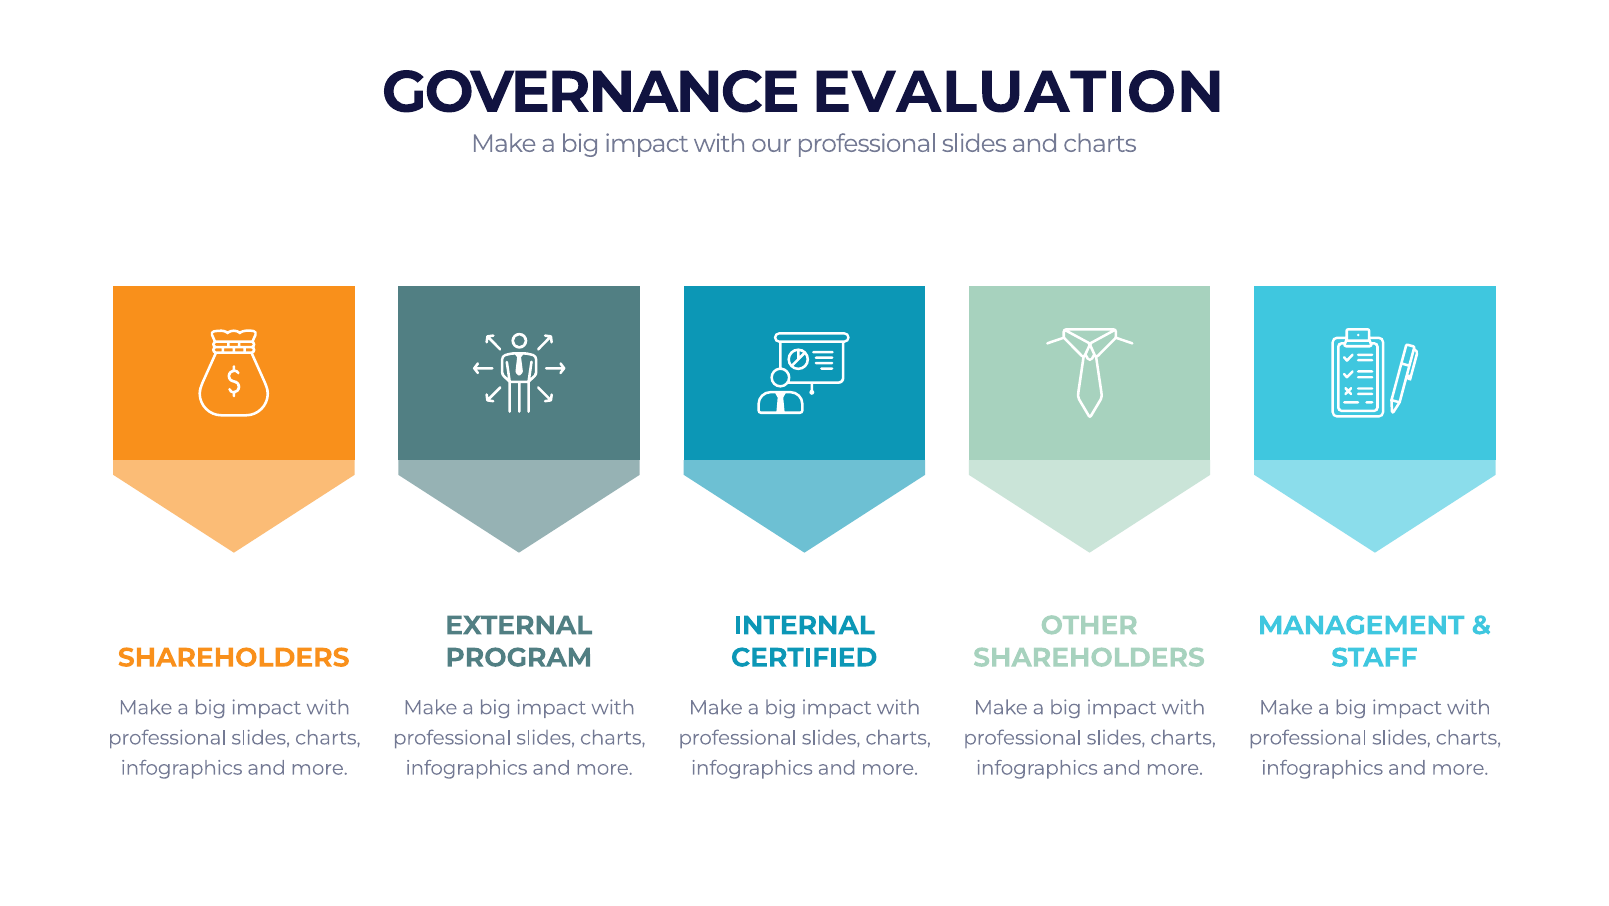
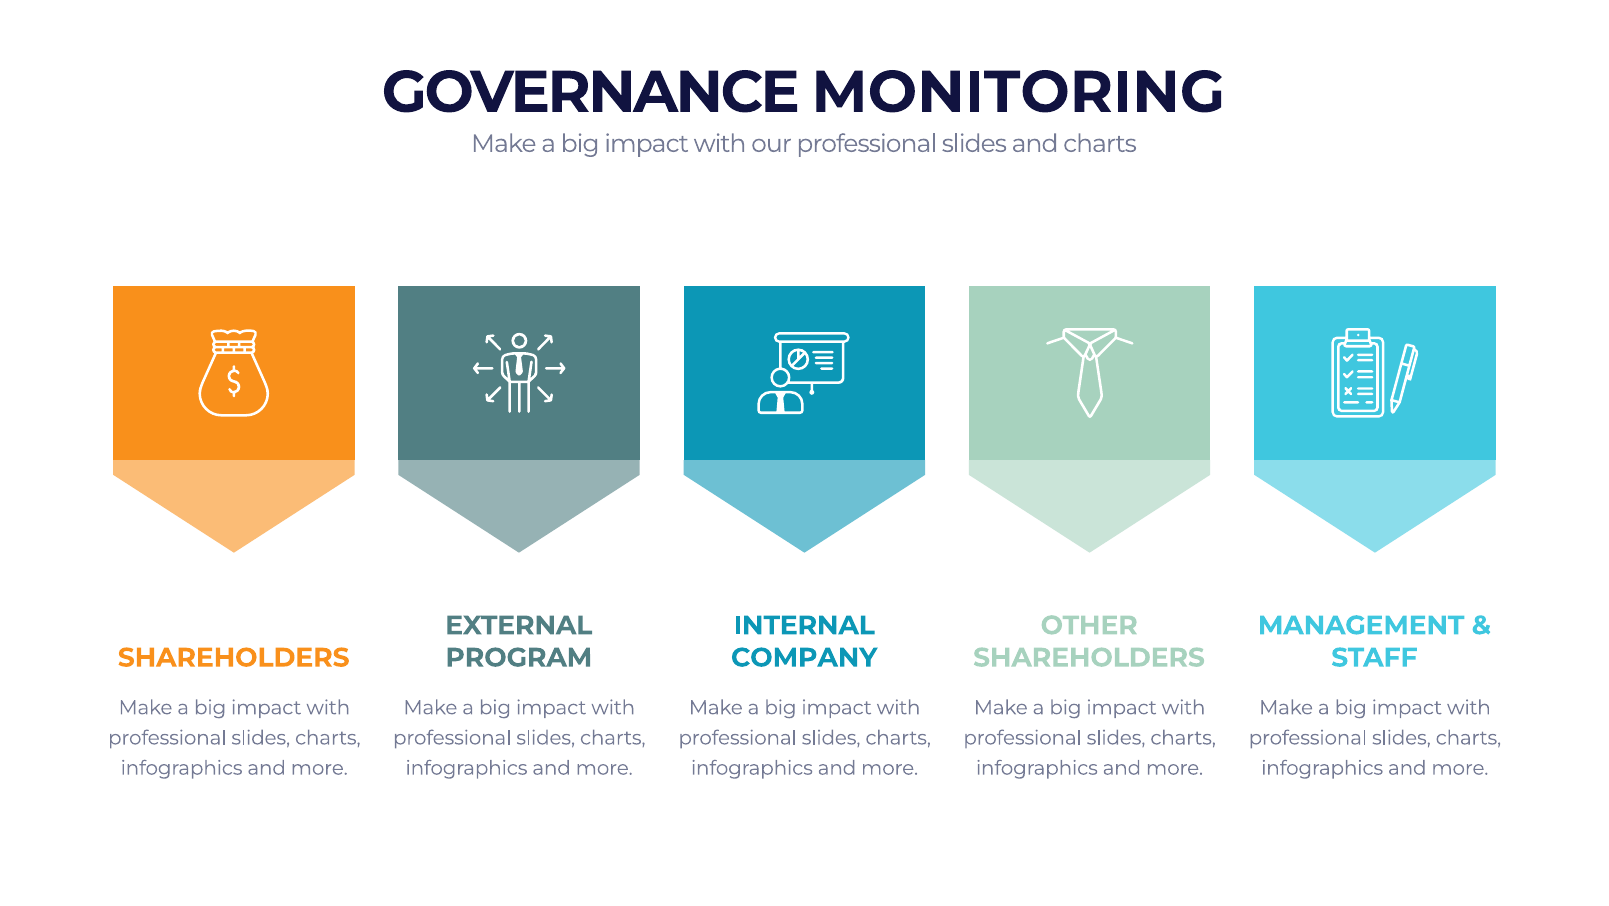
EVALUATION: EVALUATION -> MONITORING (1018, 92)
CERTIFIED: CERTIFIED -> COMPANY (804, 657)
